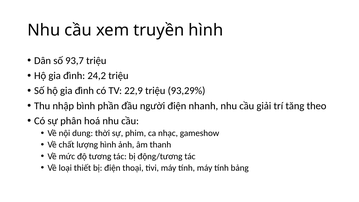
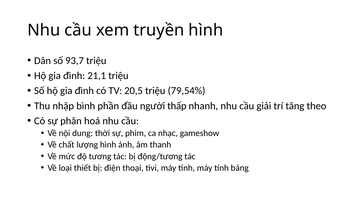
24,2: 24,2 -> 21,1 (97, 76)
22,9: 22,9 -> 20,5 (134, 91)
93,29%: 93,29% -> 79,54% (187, 91)
người điện: điện -> thấp (177, 106)
